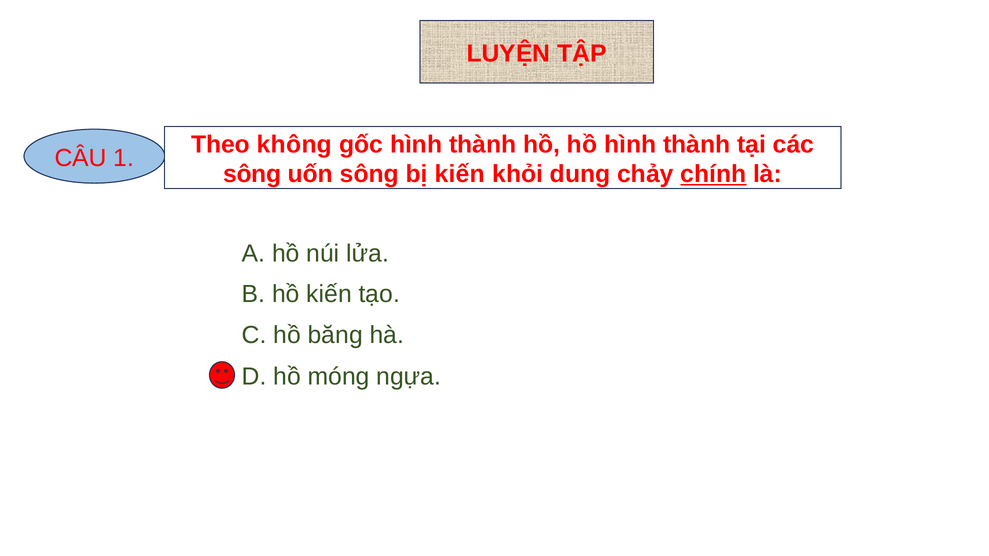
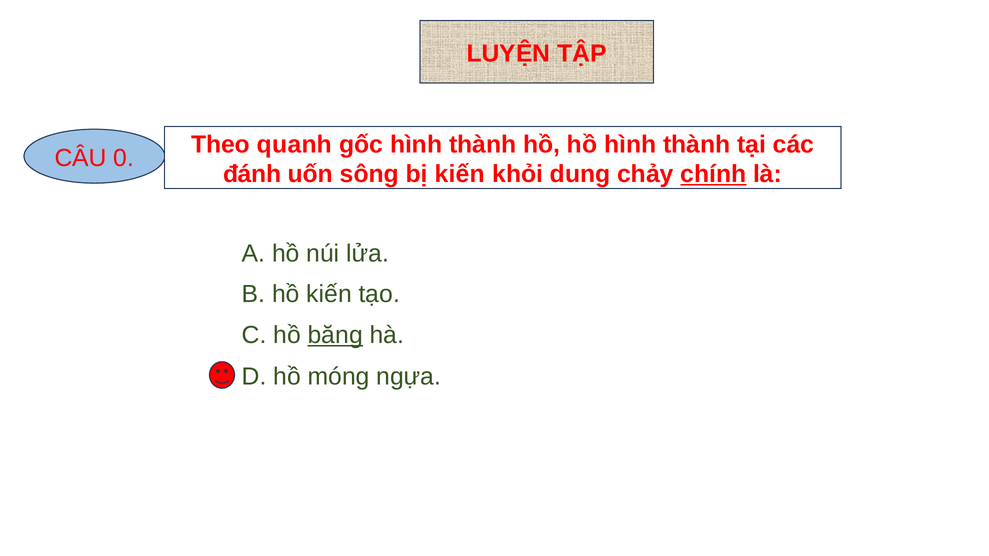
không: không -> quanh (295, 145)
1: 1 -> 0 (124, 158)
sông: sông -> đánh (252, 174)
băng underline: none -> present (335, 336)
